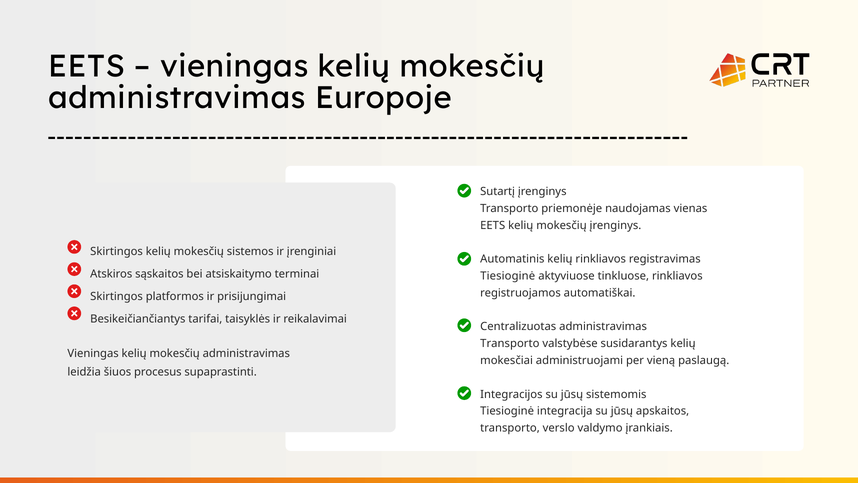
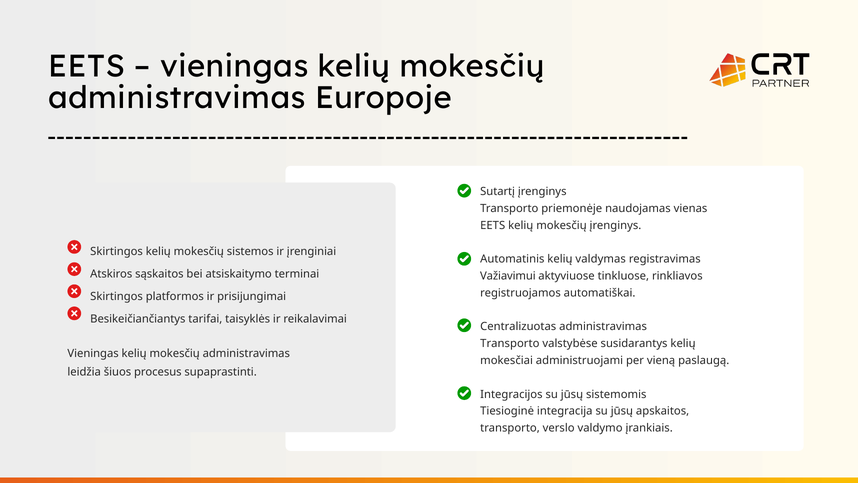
kelių rinkliavos: rinkliavos -> valdymas (601, 259)
Tiesioginė: Tiesioginė -> Važiavimui (508, 276)
